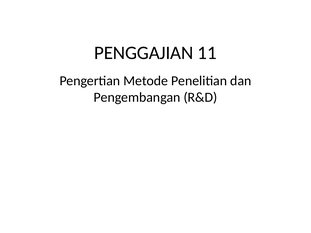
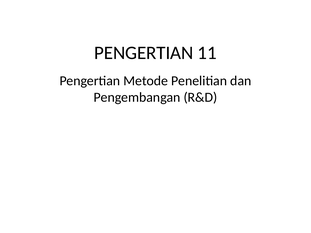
PENGGAJIAN: PENGGAJIAN -> PENGERTIAN (144, 53)
